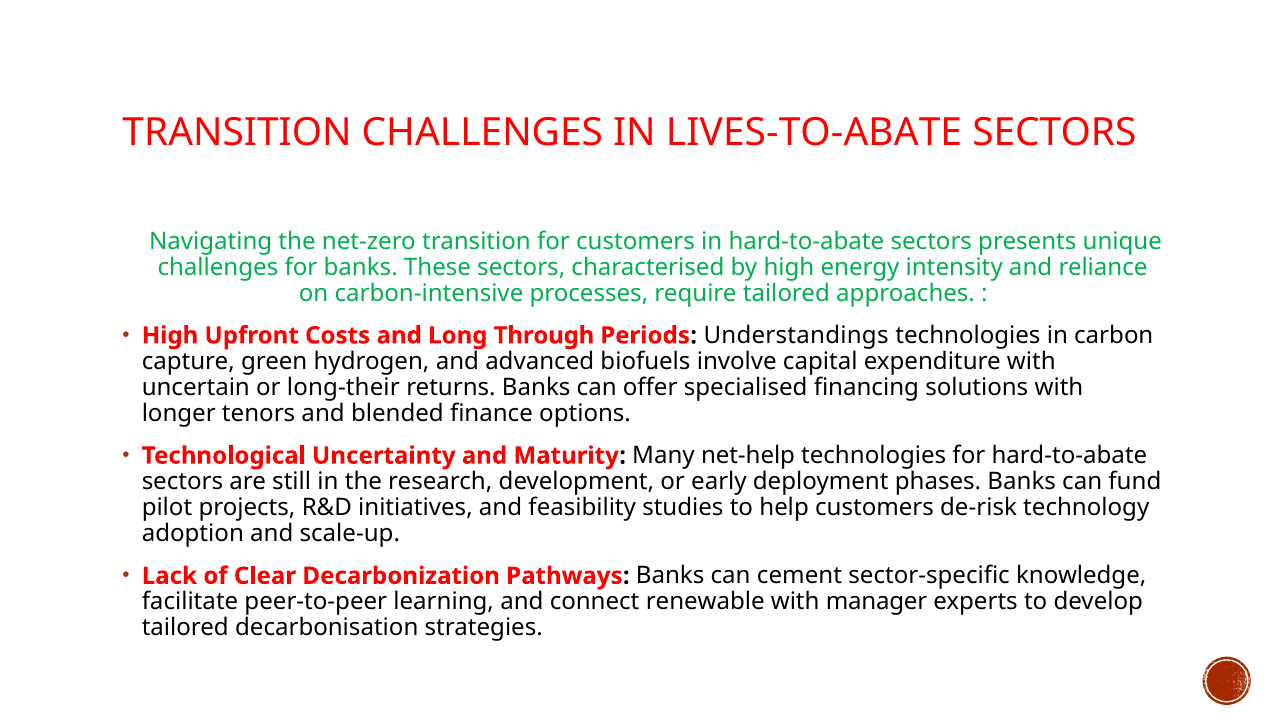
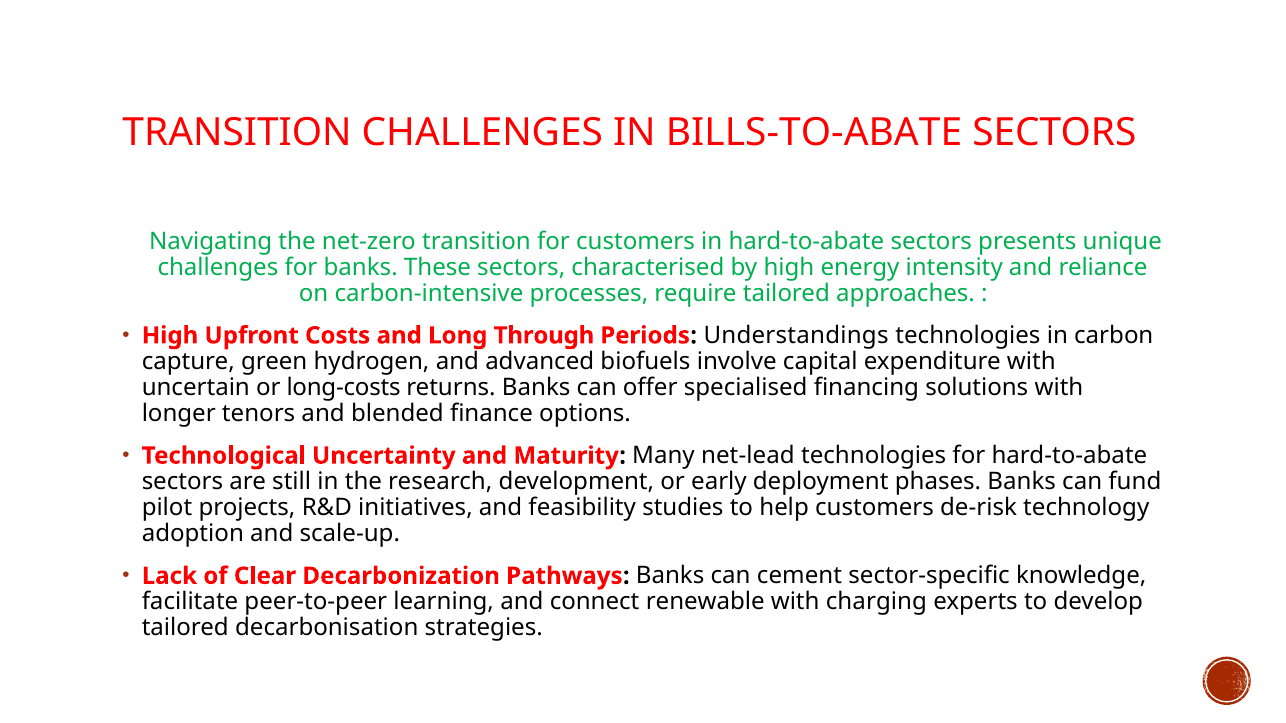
LIVES-TO-ABATE: LIVES-TO-ABATE -> BILLS-TO-ABATE (814, 133)
long-their: long-their -> long-costs (344, 388)
net-help: net-help -> net-lead (748, 456)
manager: manager -> charging (876, 602)
